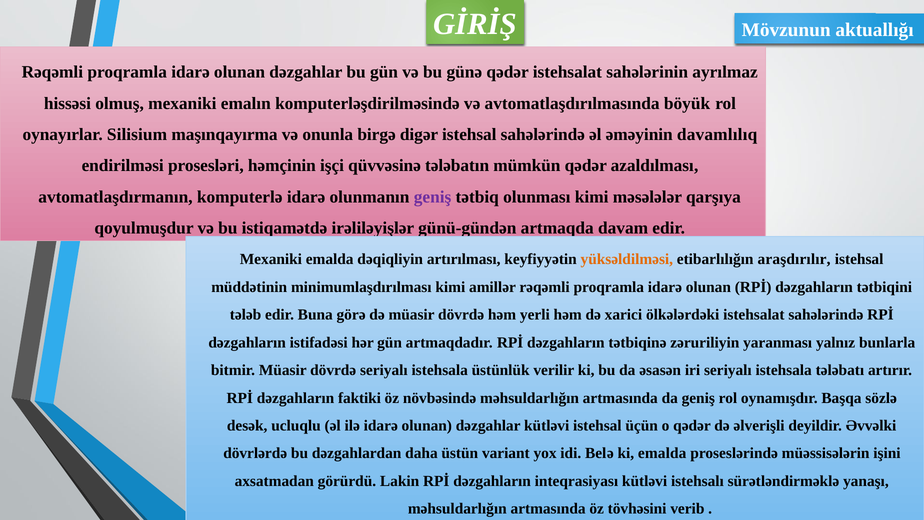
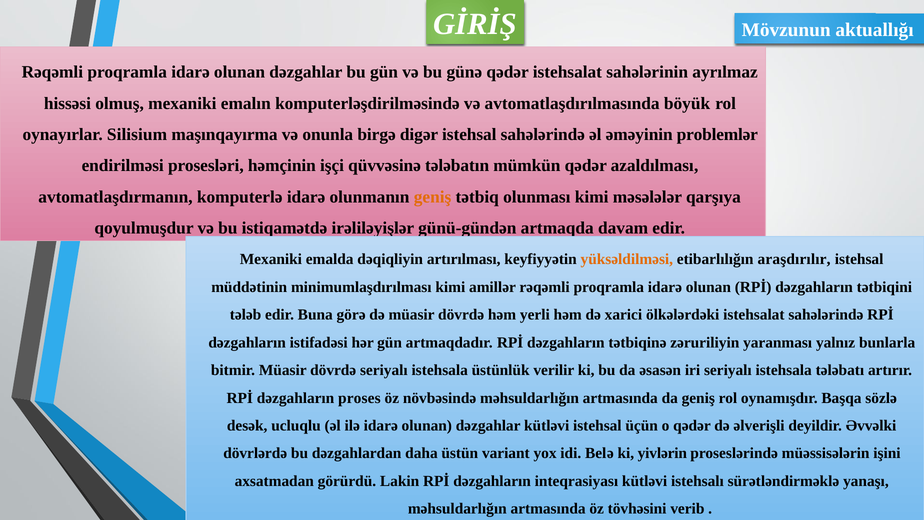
davamlılıq: davamlılıq -> problemlər (717, 134)
geniş colour: purple -> orange (433, 197)
faktiki: faktiki -> proses (359, 398)
ki emalda: emalda -> yivlərin (662, 453)
